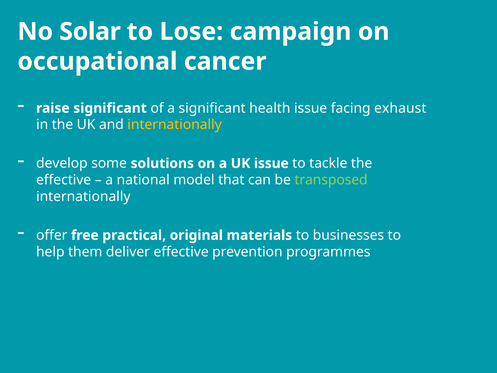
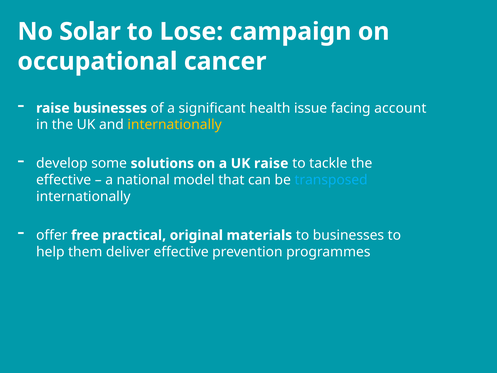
raise significant: significant -> businesses (110, 108)
exhaust: exhaust -> account (400, 108)
UK issue: issue -> raise (271, 163)
transposed colour: light green -> light blue (331, 180)
